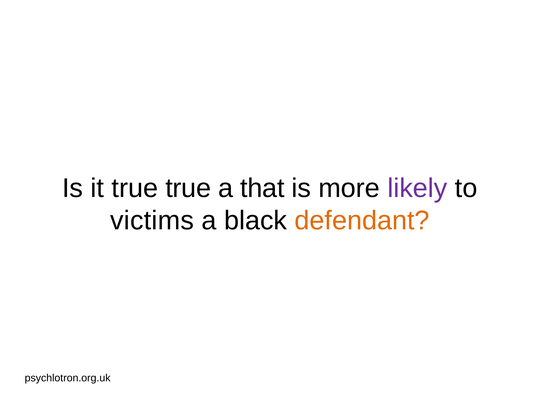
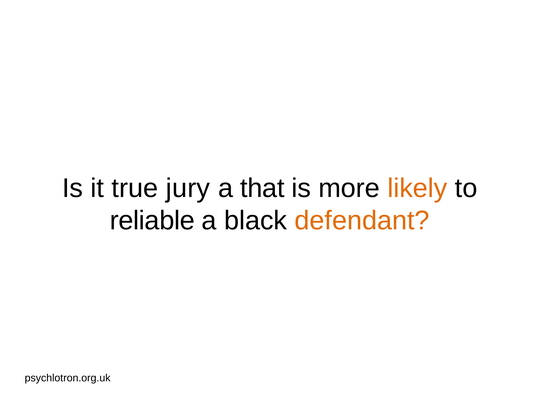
true true: true -> jury (188, 188)
likely colour: purple -> orange (417, 188)
victims: victims -> reliable (152, 221)
